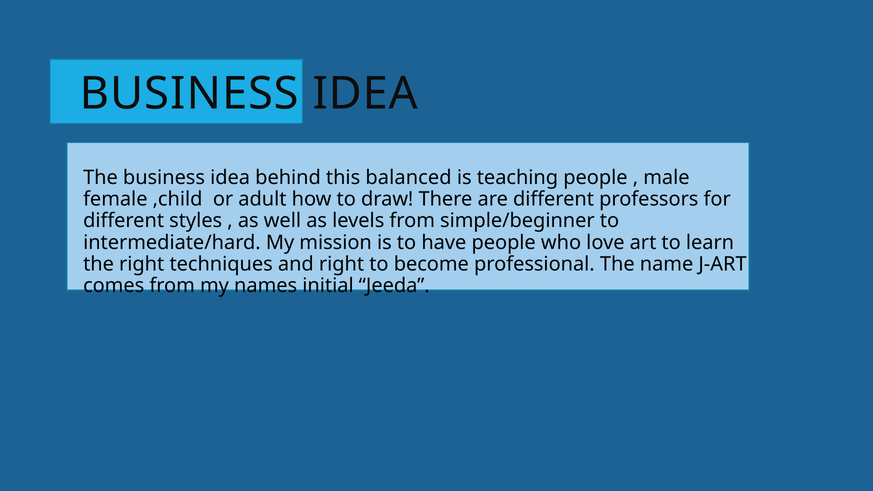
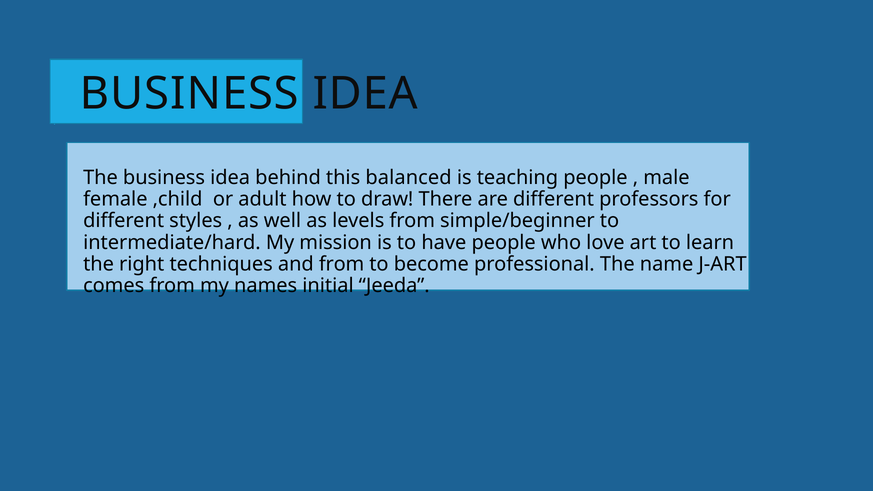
and right: right -> from (342, 264)
